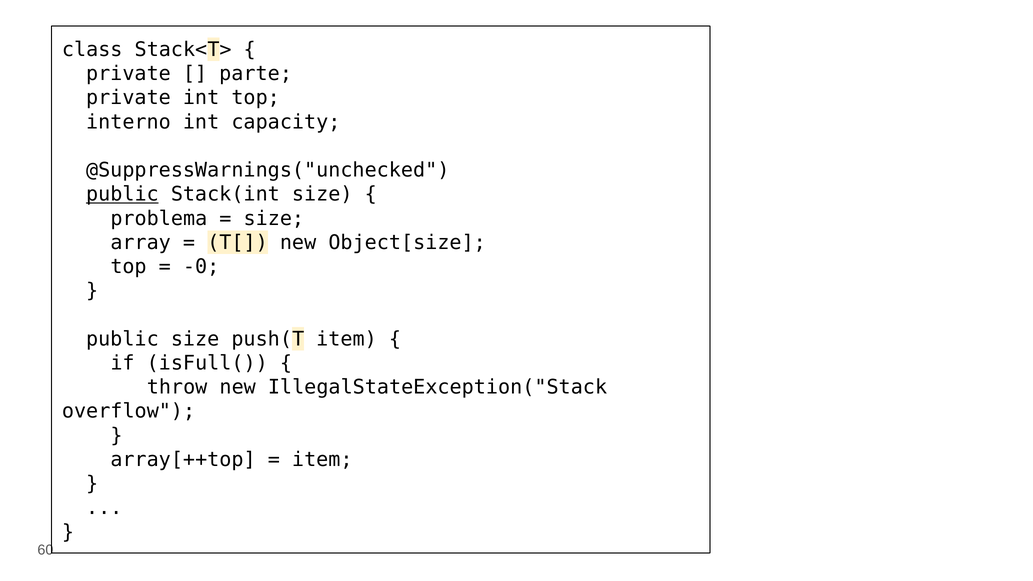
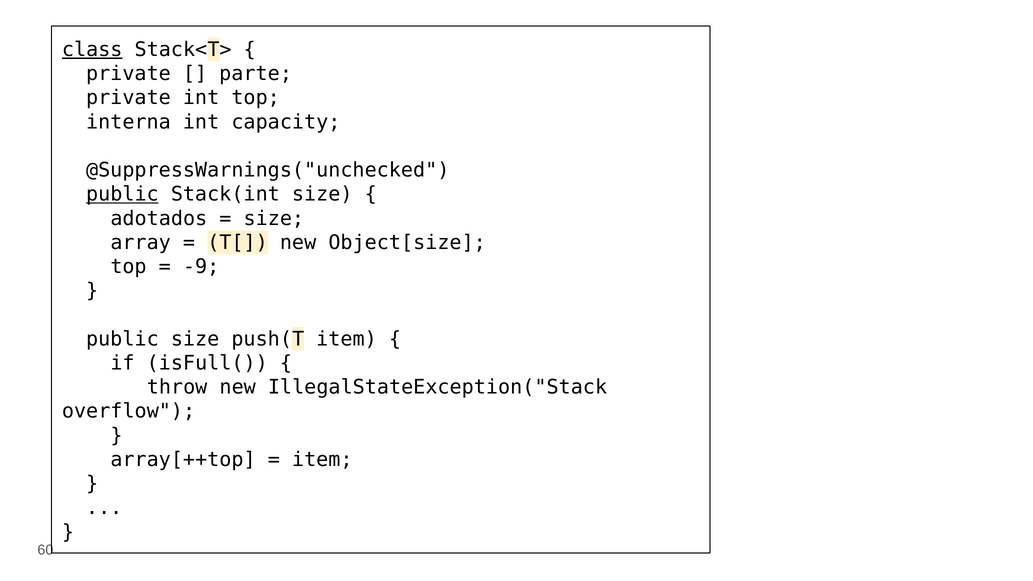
class underline: none -> present (92, 50)
interno: interno -> interna (128, 122)
problema: problema -> adotados (159, 218)
-0: -0 -> -9 (201, 267)
